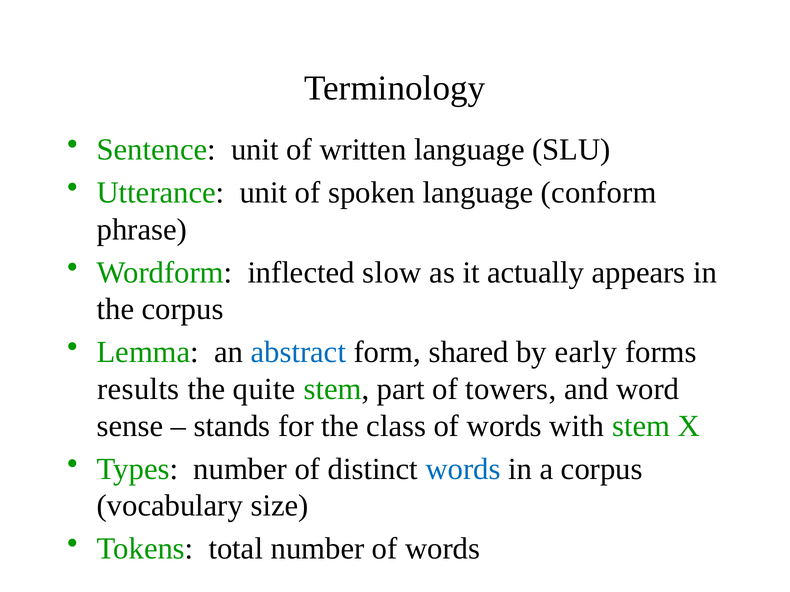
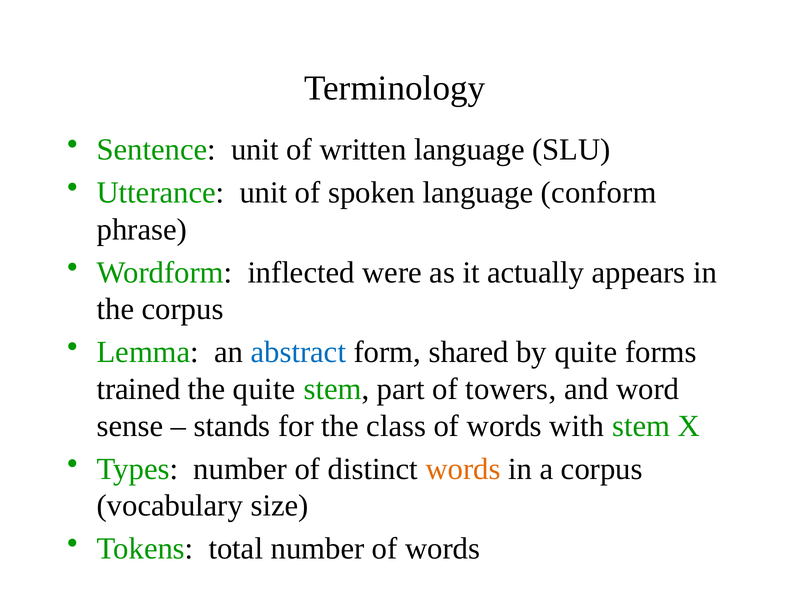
slow: slow -> were (392, 273)
by early: early -> quite (586, 353)
results: results -> trained (139, 389)
words colour: blue -> orange (463, 469)
